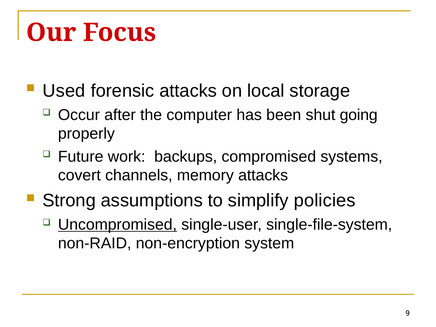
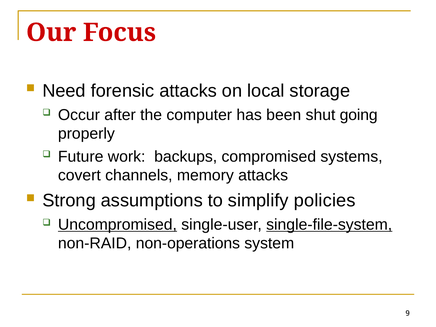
Used: Used -> Need (64, 91)
single-file-system underline: none -> present (329, 225)
non-encryption: non-encryption -> non-operations (188, 243)
